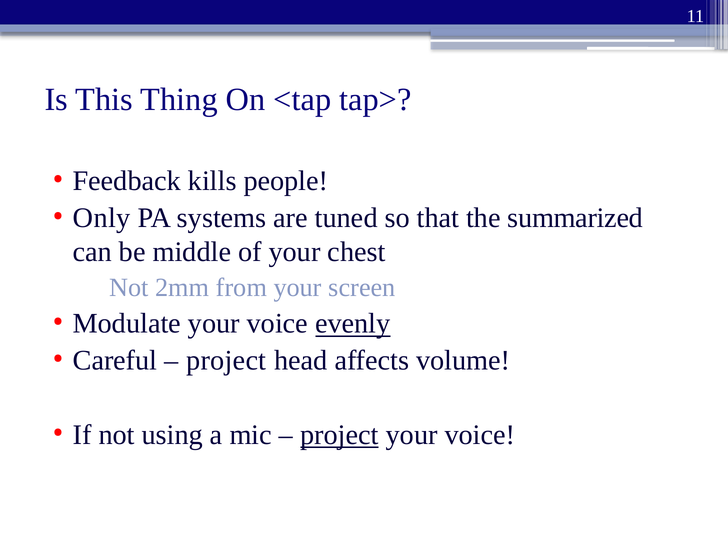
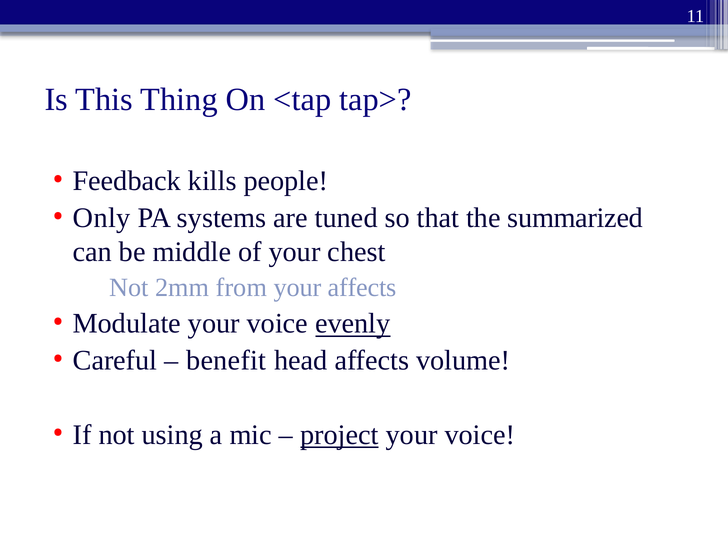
your screen: screen -> affects (362, 288)
project: project -> benefit (226, 361)
